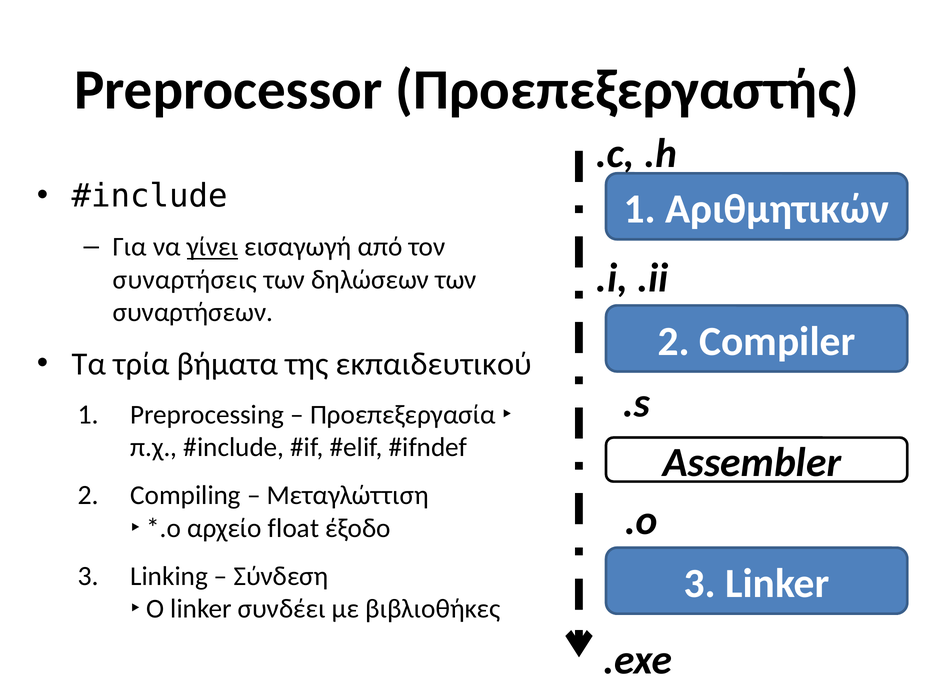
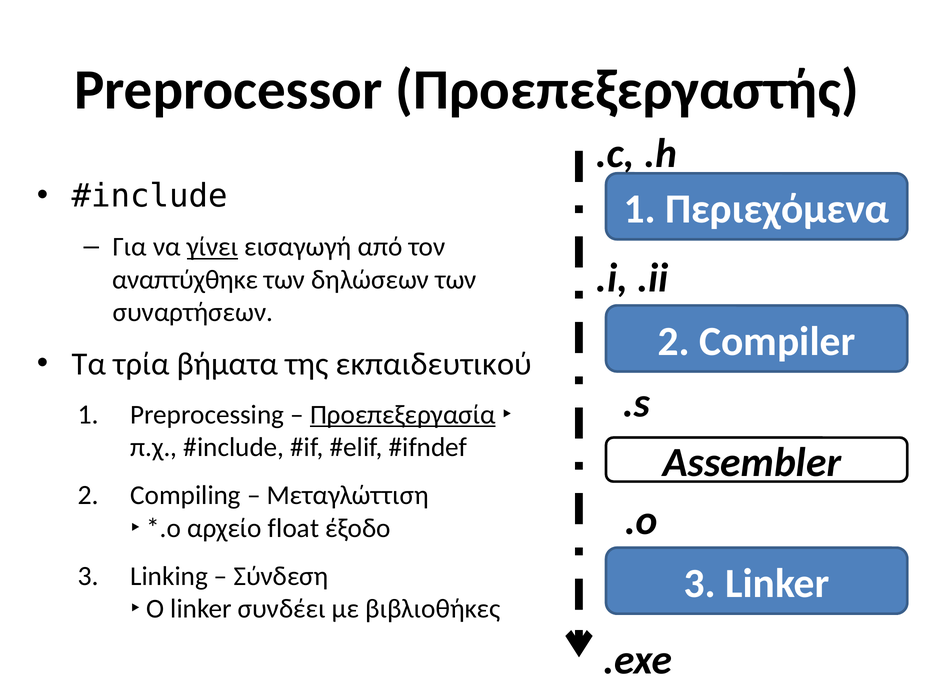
Αριθμητικών: Αριθμητικών -> Περιεχόμενα (777, 209)
συναρτήσεις: συναρτήσεις -> αναπτύχθηκε (185, 280)
Προεπεξεργασία underline: none -> present (403, 415)
